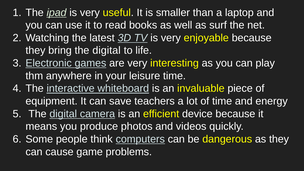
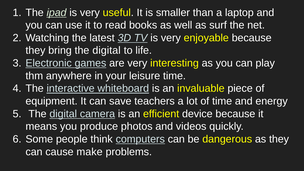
game: game -> make (90, 152)
